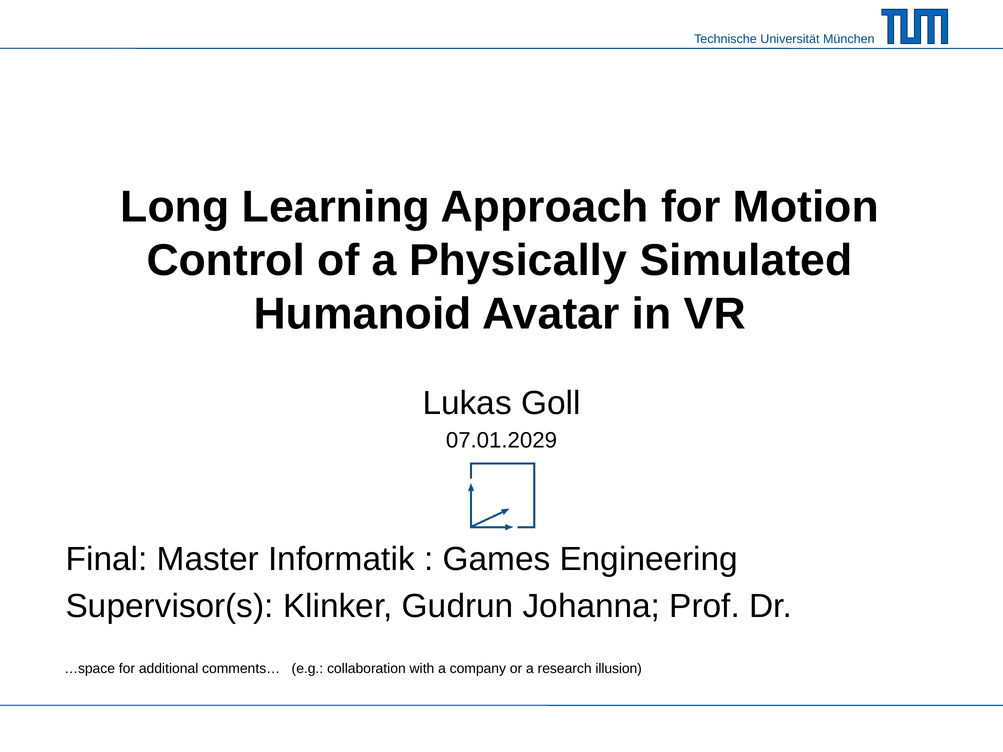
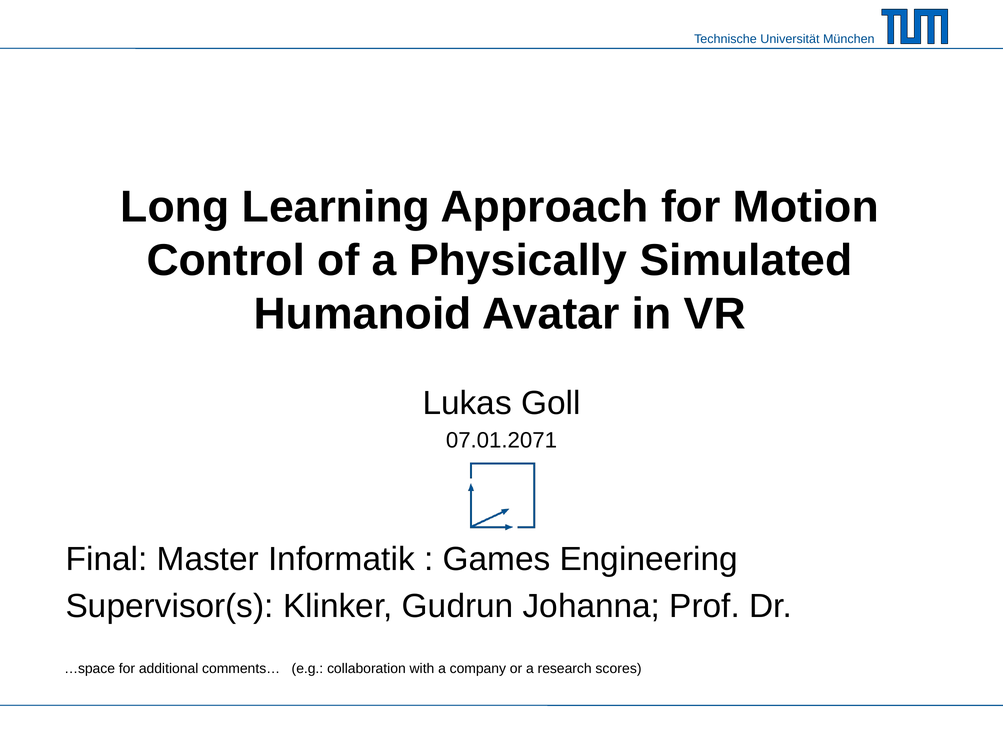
07.01.2029: 07.01.2029 -> 07.01.2071 (501, 441)
illusion: illusion -> scores (619, 669)
